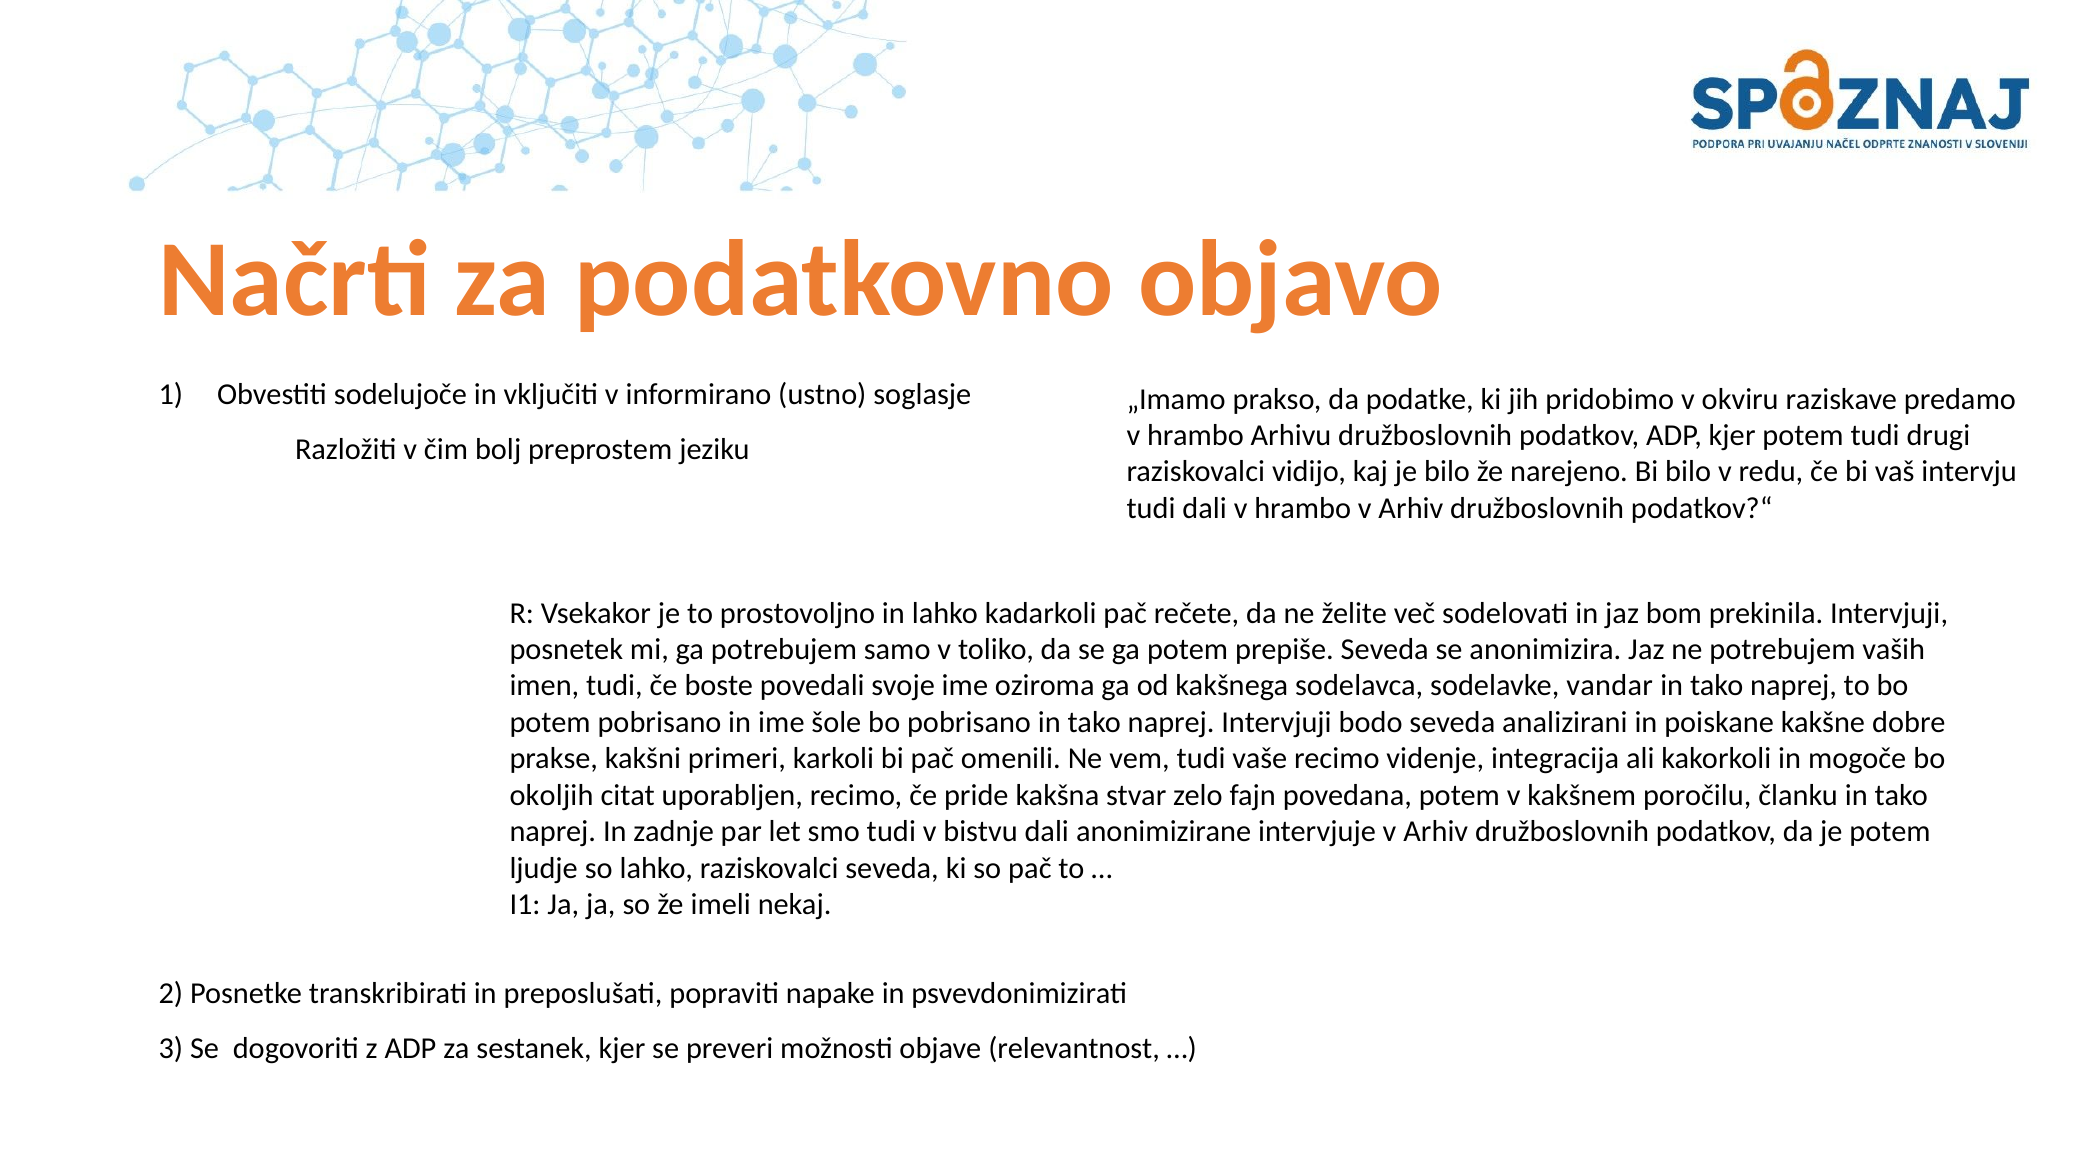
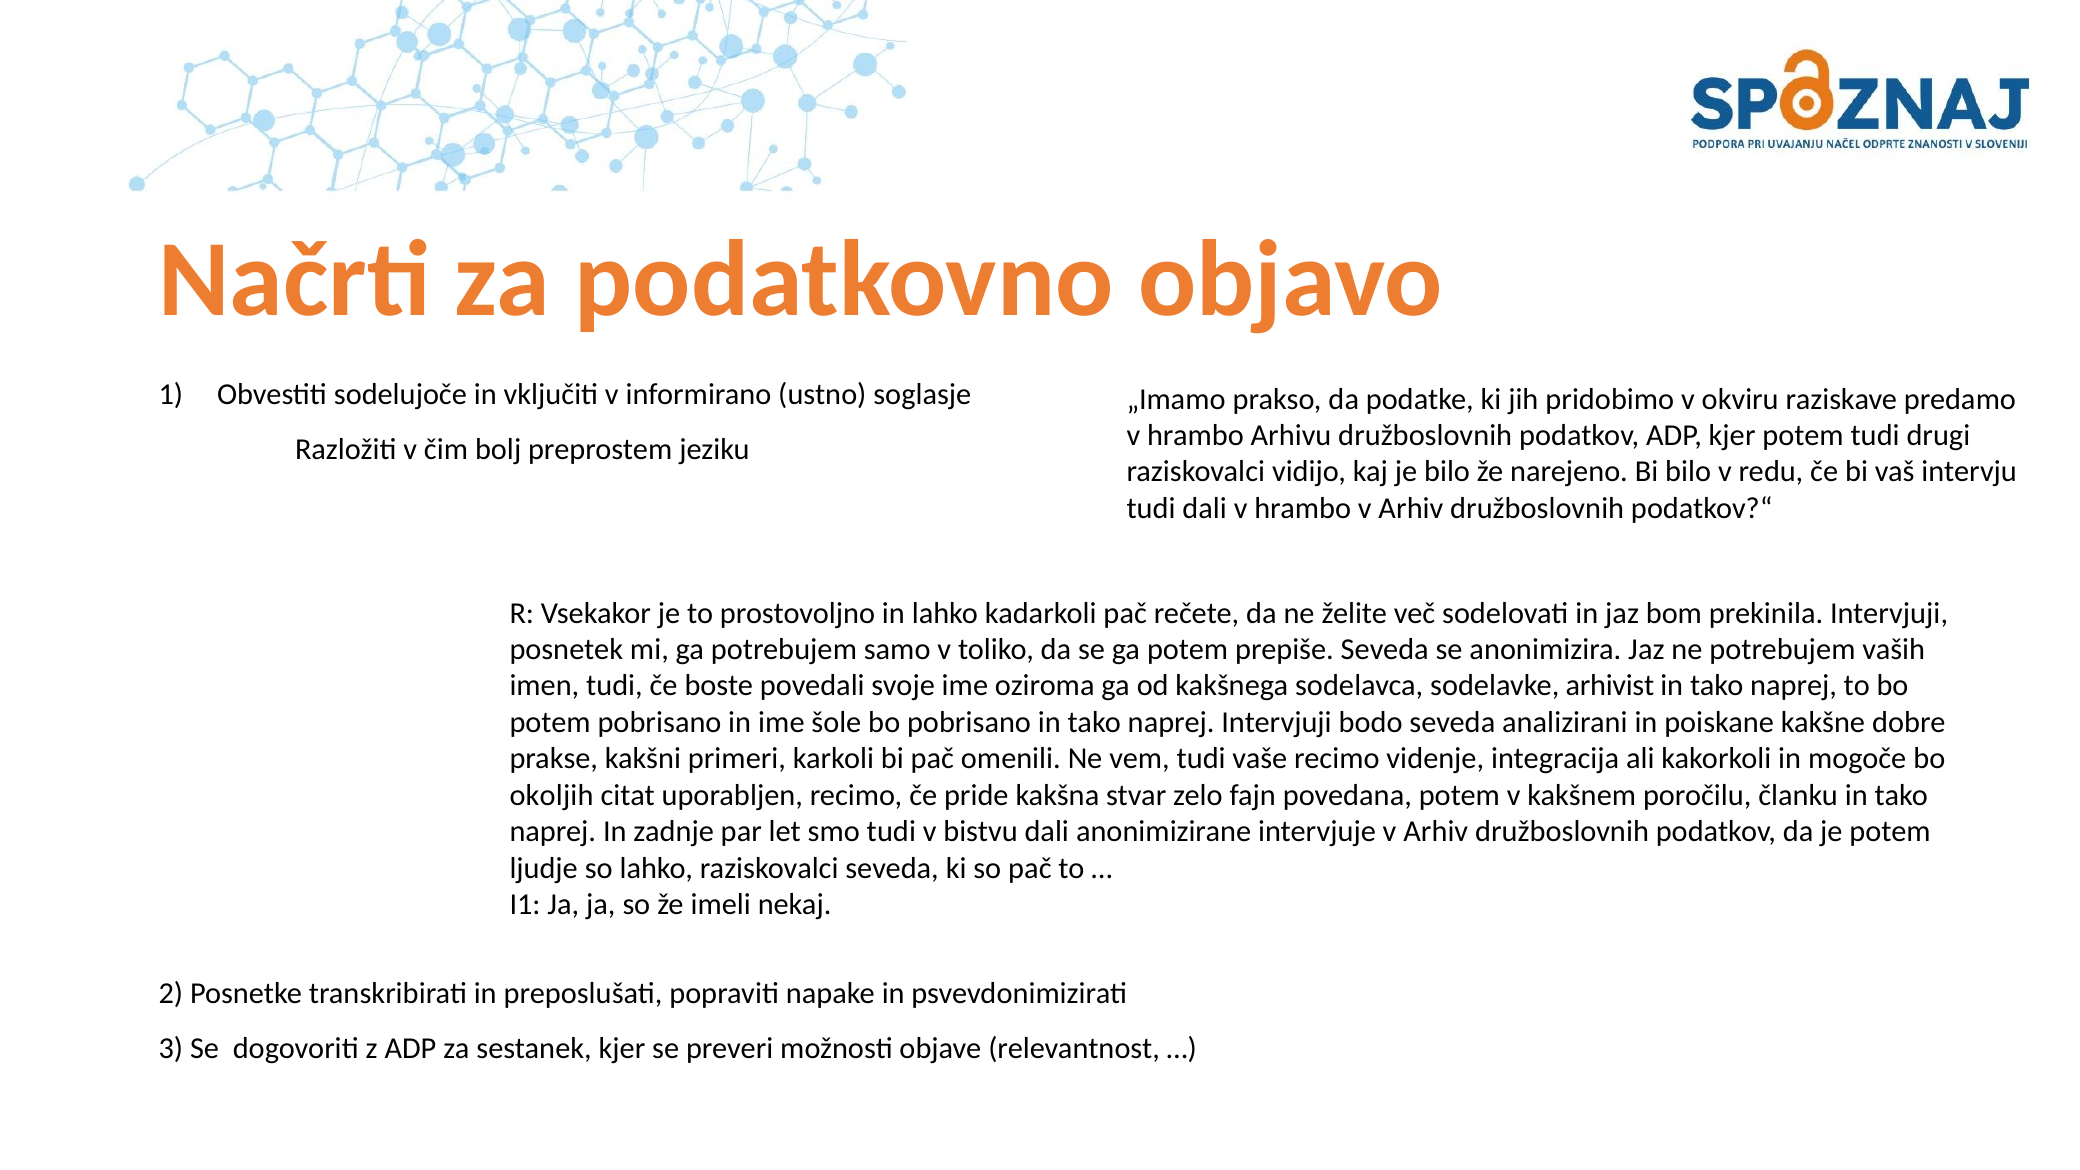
vandar: vandar -> arhivist (1610, 686)
